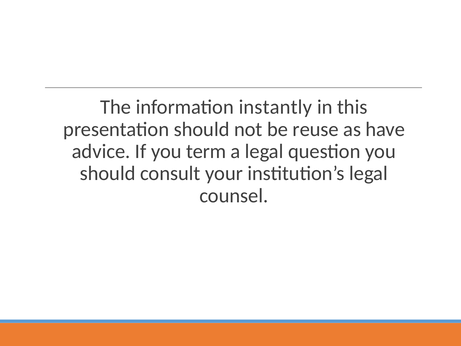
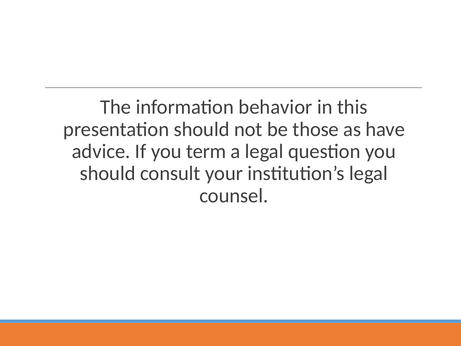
instantly: instantly -> behavior (275, 107)
reuse: reuse -> those (316, 129)
